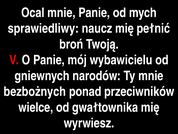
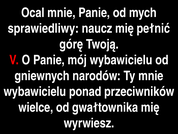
broń: broń -> górę (71, 44)
bezbożnych: bezbożnych -> wybawicielu (35, 91)
